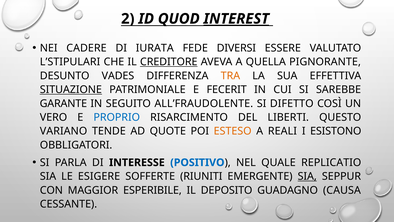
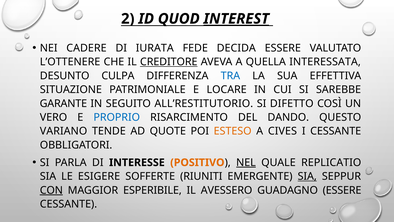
DIVERSI: DIVERSI -> DECIDA (236, 48)
L’STIPULARI: L’STIPULARI -> L’OTTENERE (70, 62)
PIGNORANTE: PIGNORANTE -> INTERESSATA (325, 62)
VADES: VADES -> CULPA (118, 76)
TRA colour: orange -> blue (230, 76)
SITUAZIONE underline: present -> none (71, 89)
FECERIT: FECERIT -> LOCARE (227, 89)
ALL’FRAUDOLENTE: ALL’FRAUDOLENTE -> ALL’RESTITUTORIO (204, 103)
LIBERTI: LIBERTI -> DANDO (288, 117)
REALI: REALI -> CIVES (282, 131)
I ESISTONO: ESISTONO -> CESSANTE (336, 131)
POSITIVO colour: blue -> orange (197, 162)
NEL underline: none -> present (246, 162)
CON underline: none -> present (51, 190)
DEPOSITO: DEPOSITO -> AVESSERO (227, 190)
GUADAGNO CAUSA: CAUSA -> ESSERE (342, 190)
